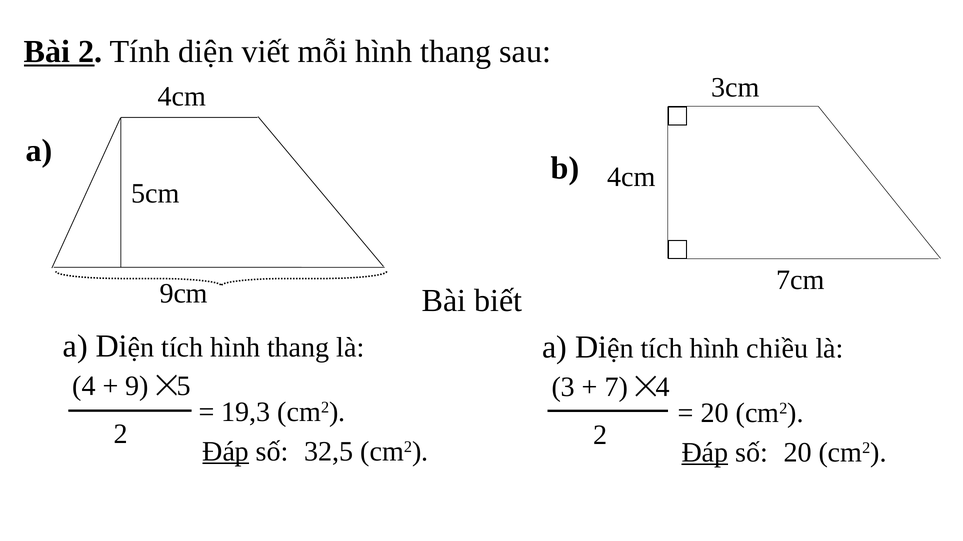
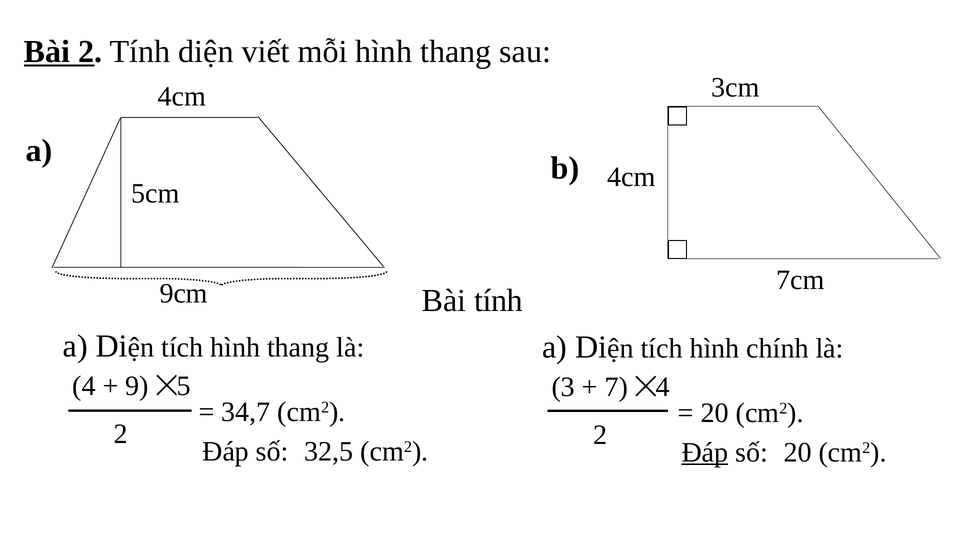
Bài biết: biết -> tính (499, 301)
chiều: chiều -> chính (778, 349)
19,3: 19,3 -> 34,7 (246, 413)
Đáp underline: present -> none (226, 452)
